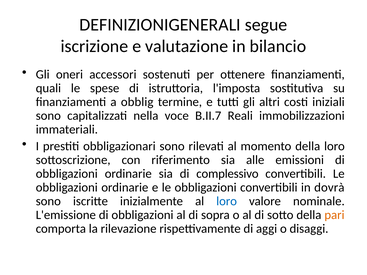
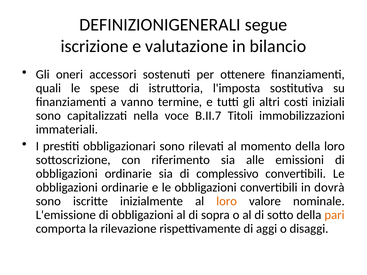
obblig: obblig -> vanno (137, 102)
Reali: Reali -> Titoli (240, 116)
loro colour: blue -> orange (227, 201)
